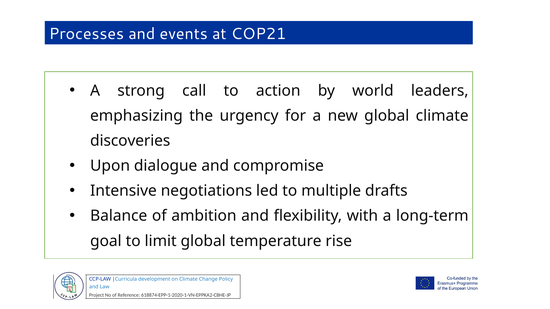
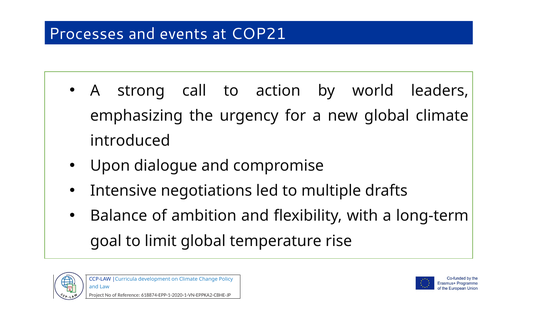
discoveries: discoveries -> introduced (130, 141)
